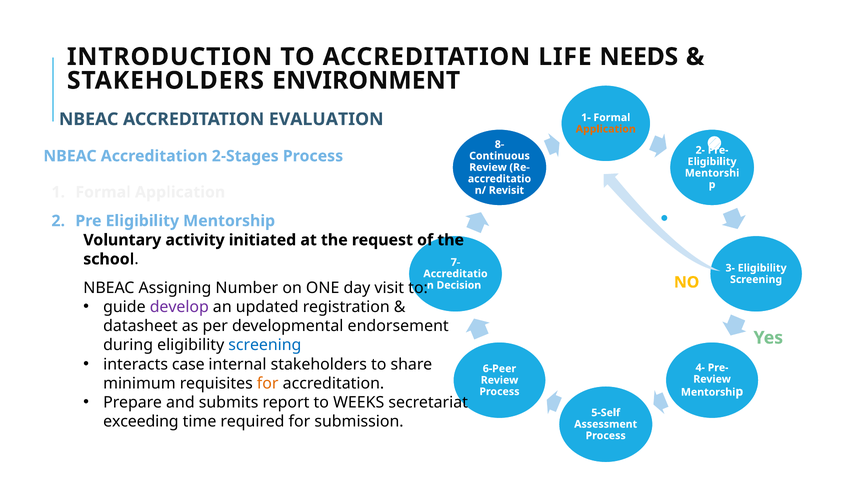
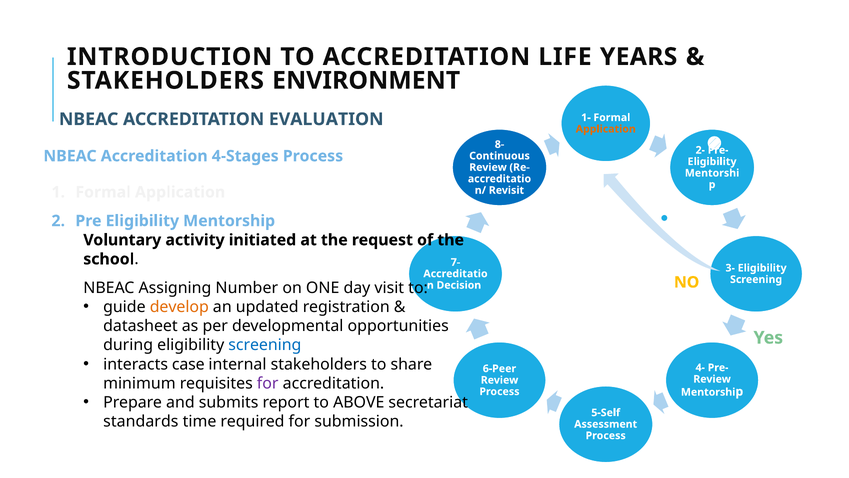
NEEDS: NEEDS -> YEARS (639, 57)
2-Stages: 2-Stages -> 4-Stages (245, 156)
develop colour: purple -> orange (179, 307)
endorsement: endorsement -> opportunities (398, 326)
for colour: orange -> purple (268, 383)
WEEKS: WEEKS -> ABOVE (359, 402)
exceeding: exceeding -> standards (141, 421)
